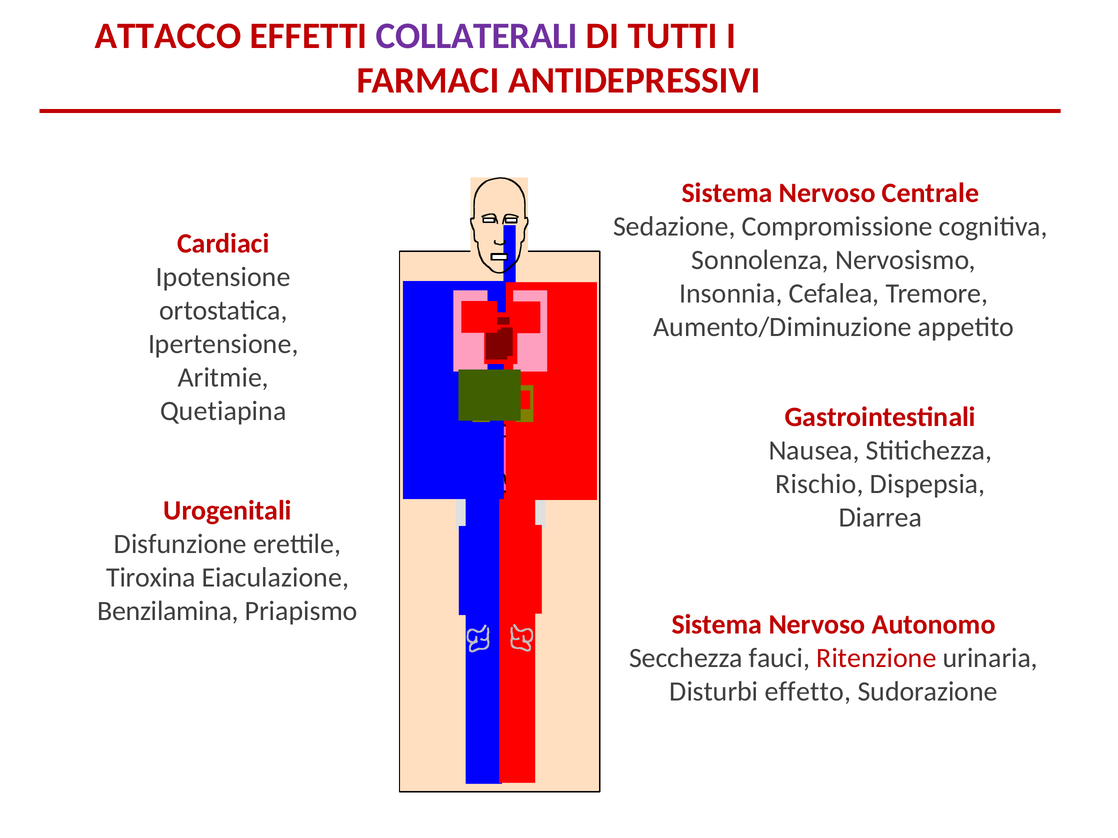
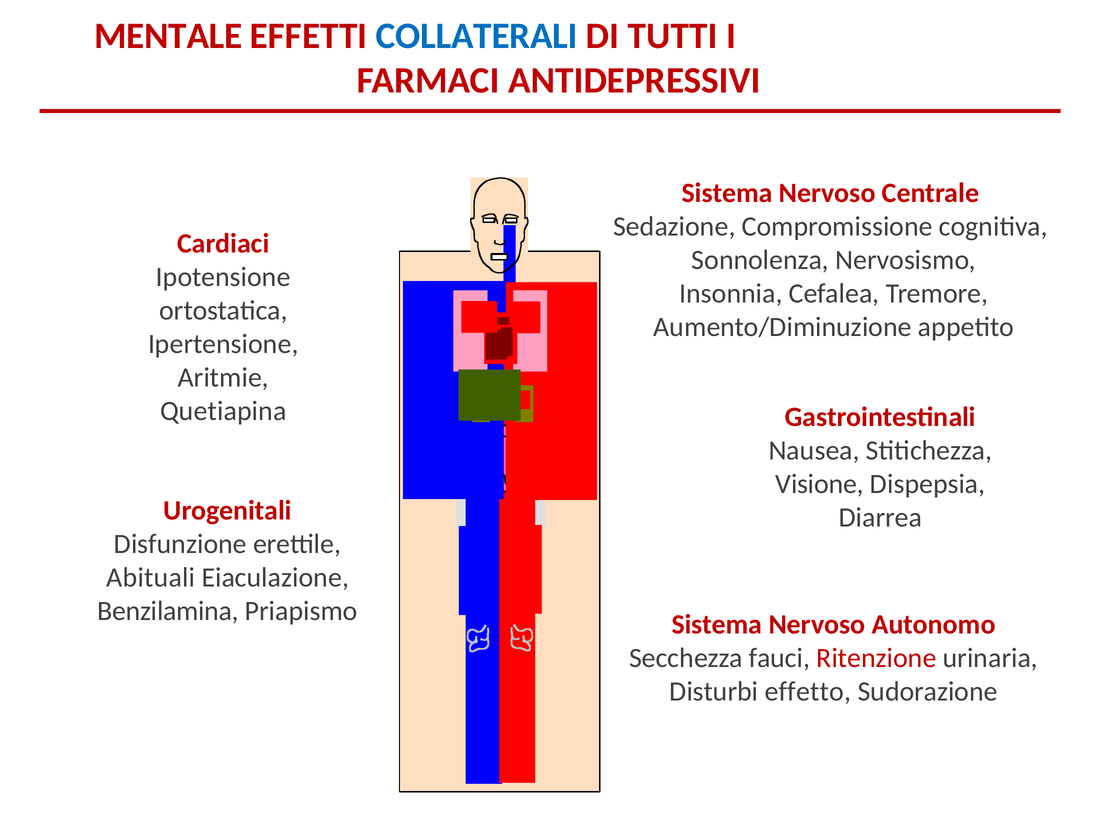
ATTACCO: ATTACCO -> MENTALE (168, 36)
COLLATERALI colour: purple -> blue (477, 36)
Rischio: Rischio -> Visione (820, 484)
Tiroxina: Tiroxina -> Abituali (151, 578)
